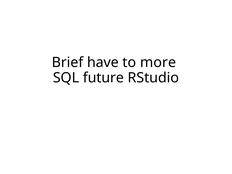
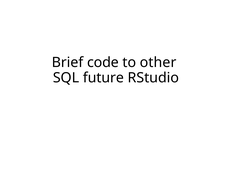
have: have -> code (103, 62)
more: more -> other (158, 62)
